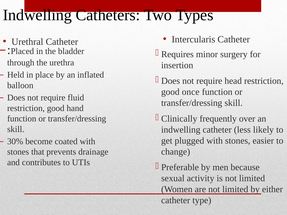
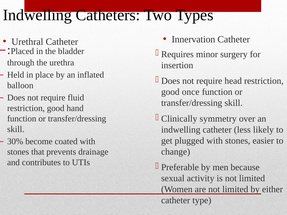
Intercularis: Intercularis -> Innervation (193, 39)
frequently: frequently -> symmetry (218, 119)
